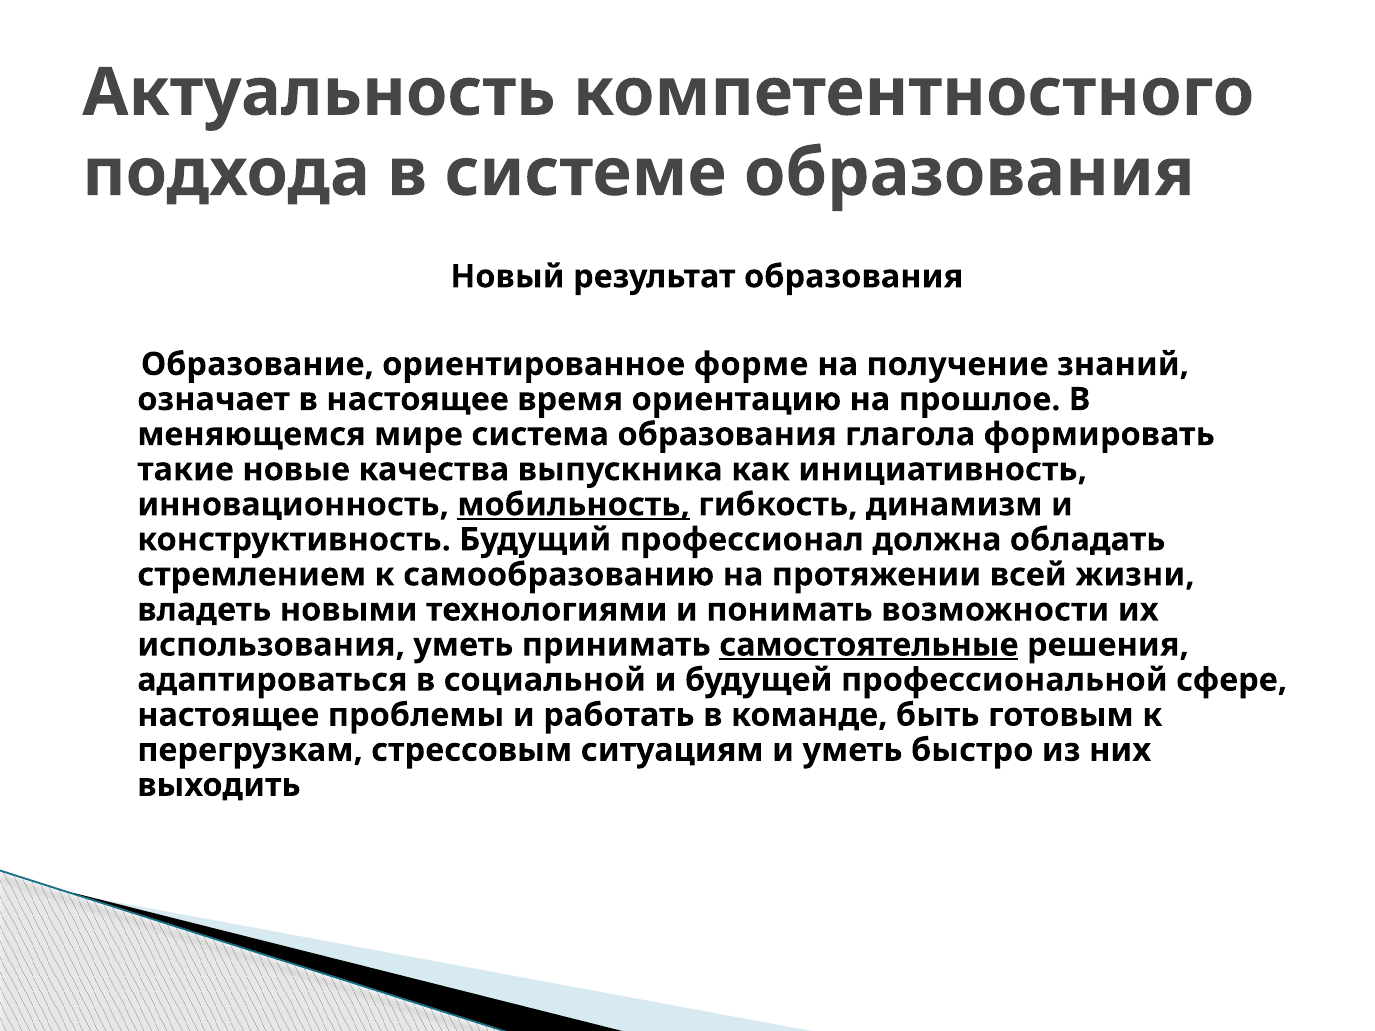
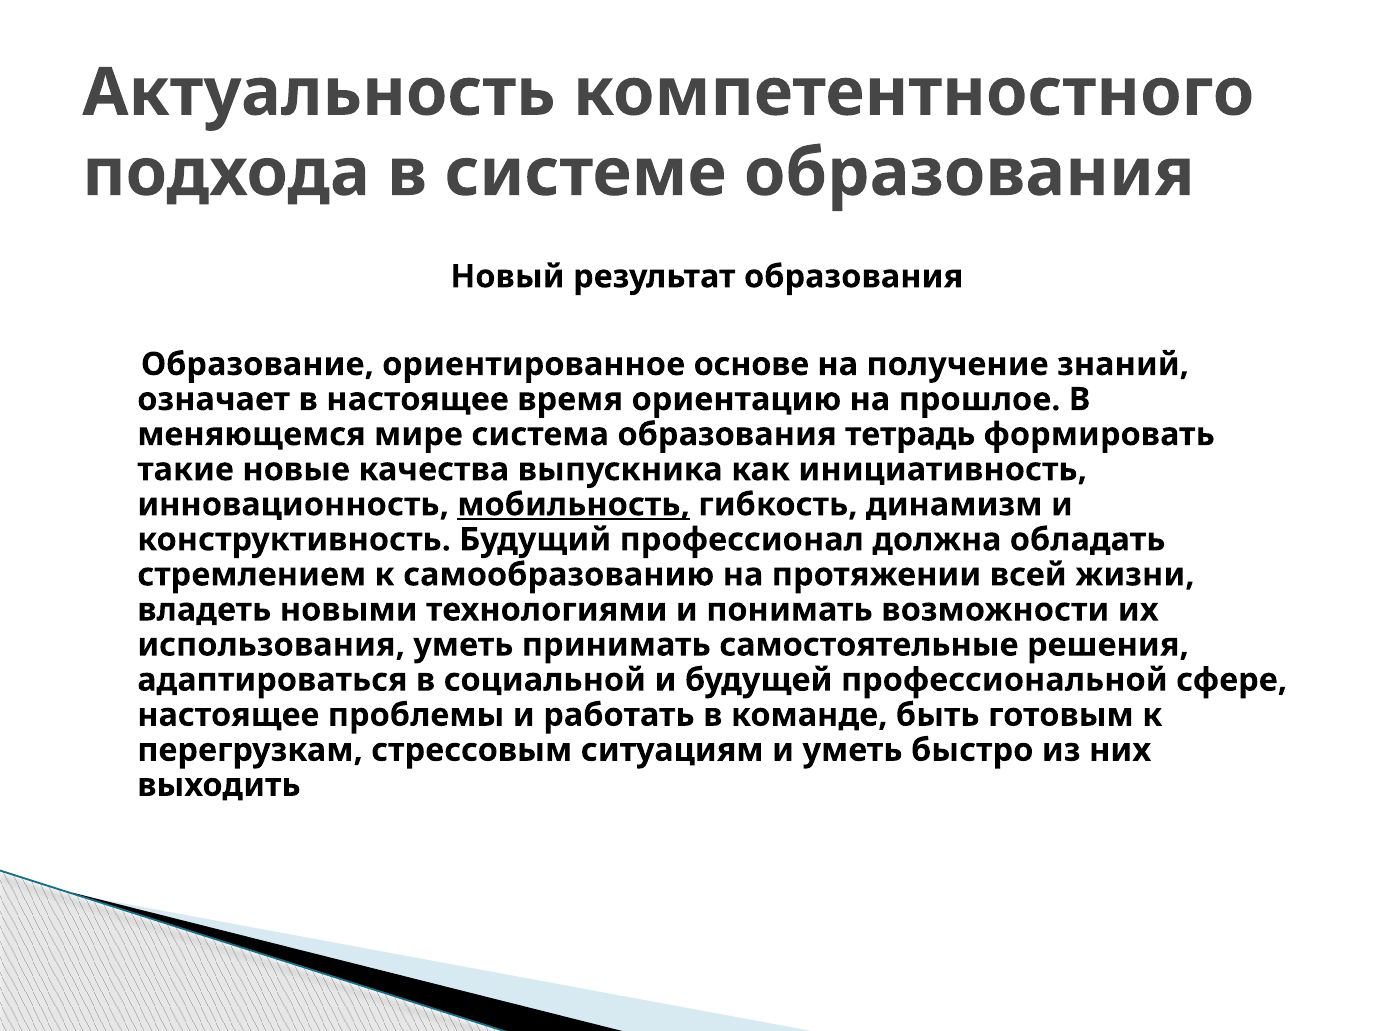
форме: форме -> основе (751, 364)
глагола: глагола -> тетрадь (910, 435)
самостоятельные underline: present -> none (869, 645)
